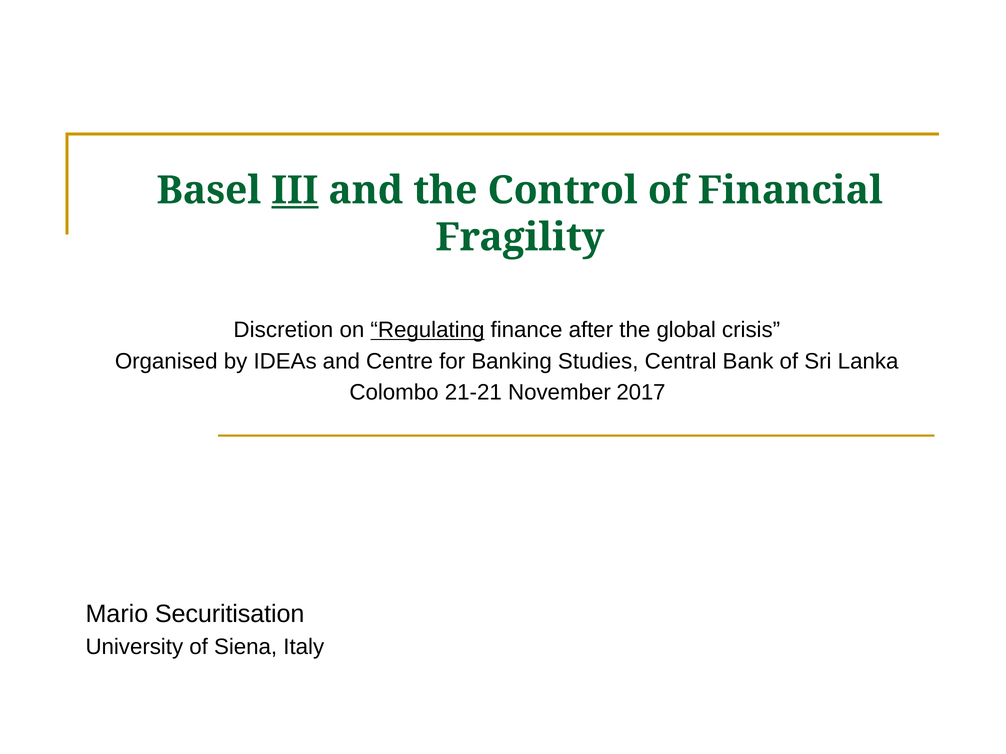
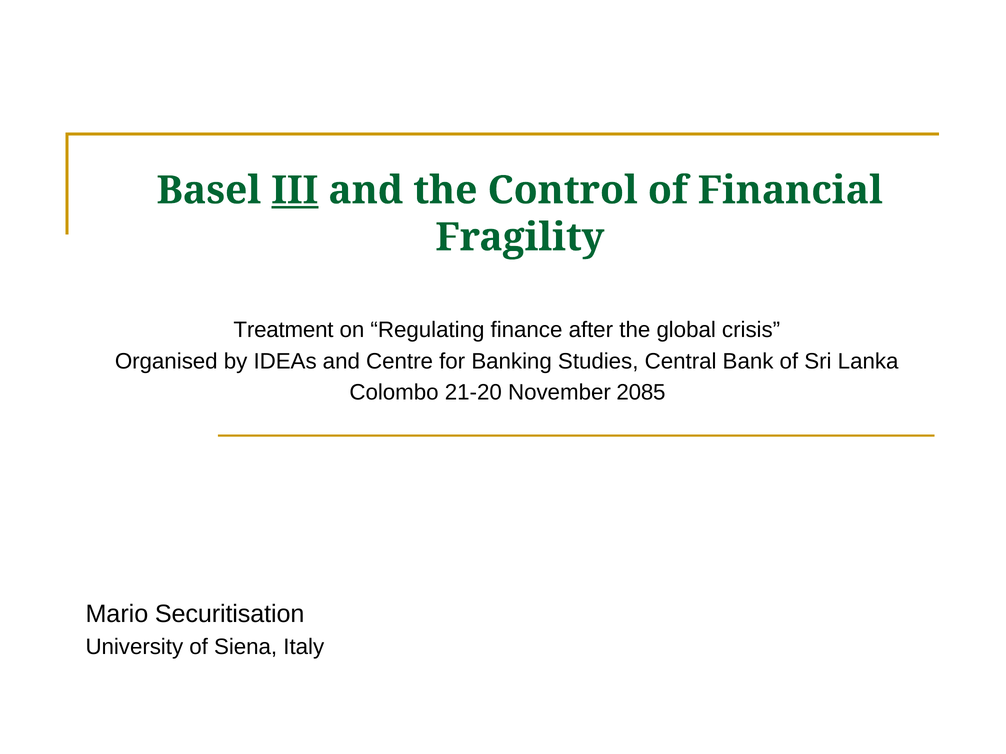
Discretion: Discretion -> Treatment (284, 330)
Regulating underline: present -> none (427, 330)
21-21: 21-21 -> 21-20 (473, 393)
2017: 2017 -> 2085 (641, 393)
